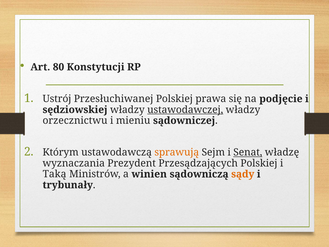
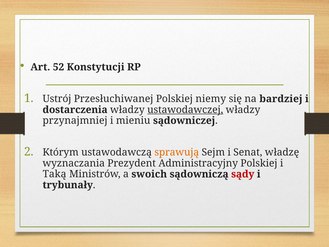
80: 80 -> 52 (58, 67)
prawa: prawa -> niemy (211, 99)
podjęcie: podjęcie -> bardziej (281, 99)
sędziowskiej: sędziowskiej -> dostarczenia (75, 110)
orzecznictwu: orzecznictwu -> przynajmniej (75, 120)
Senat underline: present -> none (248, 152)
Przesądzających: Przesądzających -> Administracyjny (198, 163)
winien: winien -> swoich (149, 174)
sądy colour: orange -> red (243, 174)
